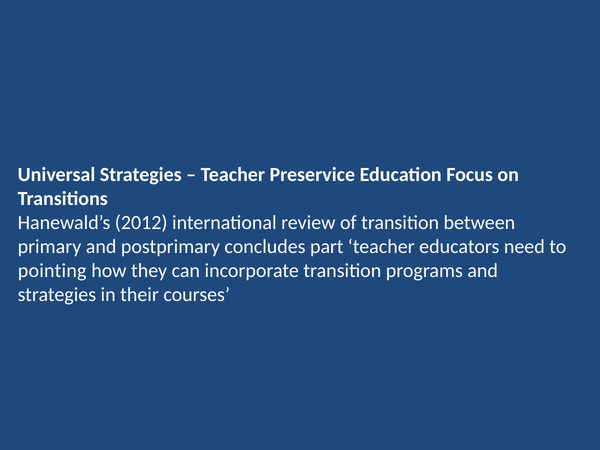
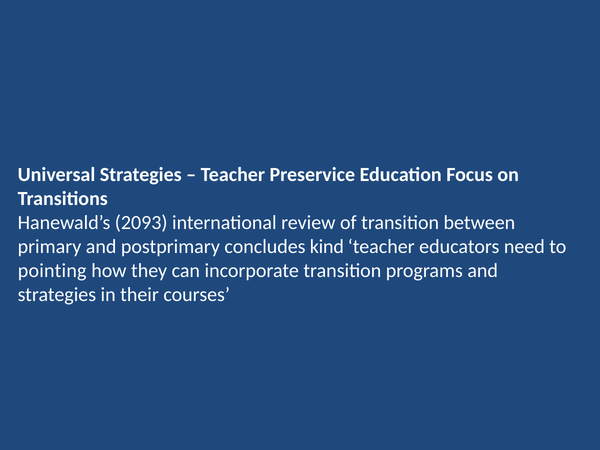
2012: 2012 -> 2093 (141, 223)
part: part -> kind (327, 247)
